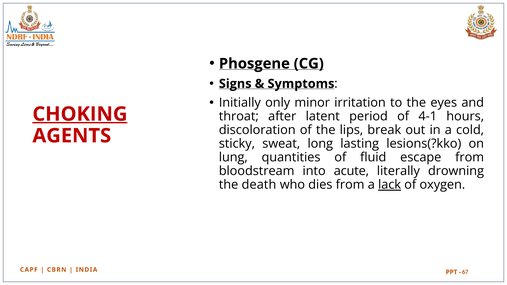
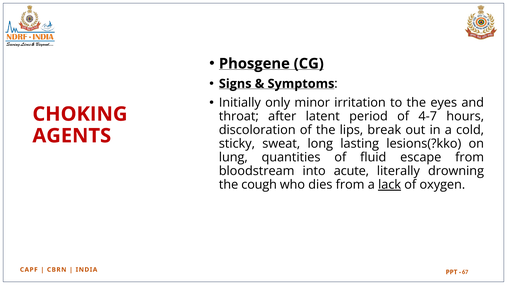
CHOKING underline: present -> none (80, 114)
4-1: 4-1 -> 4-7 (428, 116)
death: death -> cough (259, 185)
